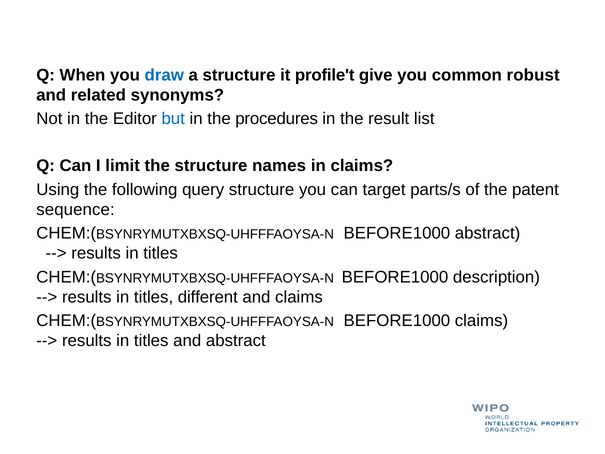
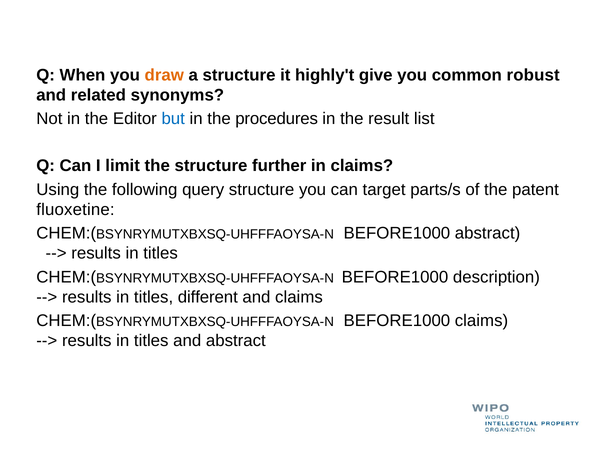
draw colour: blue -> orange (164, 75)
profile't: profile't -> highly't (325, 75)
names: names -> further (279, 166)
sequence: sequence -> fluoxetine (75, 210)
